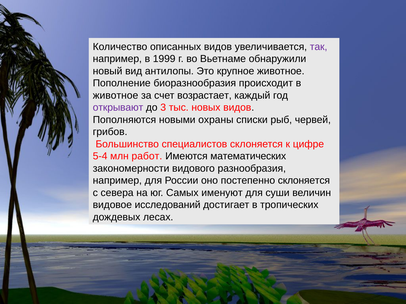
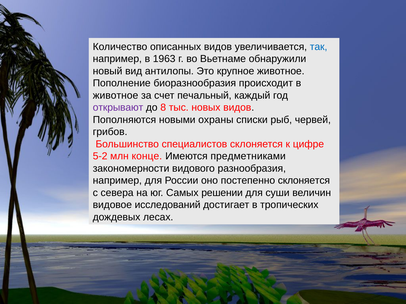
так colour: purple -> blue (319, 47)
1999: 1999 -> 1963 (164, 59)
возрастает: возрастает -> печальный (204, 96)
3: 3 -> 8 (163, 108)
5-4: 5-4 -> 5-2 (100, 156)
работ: работ -> конце (147, 156)
математических: математических -> предметниками (248, 156)
именуют: именуют -> решении (222, 193)
